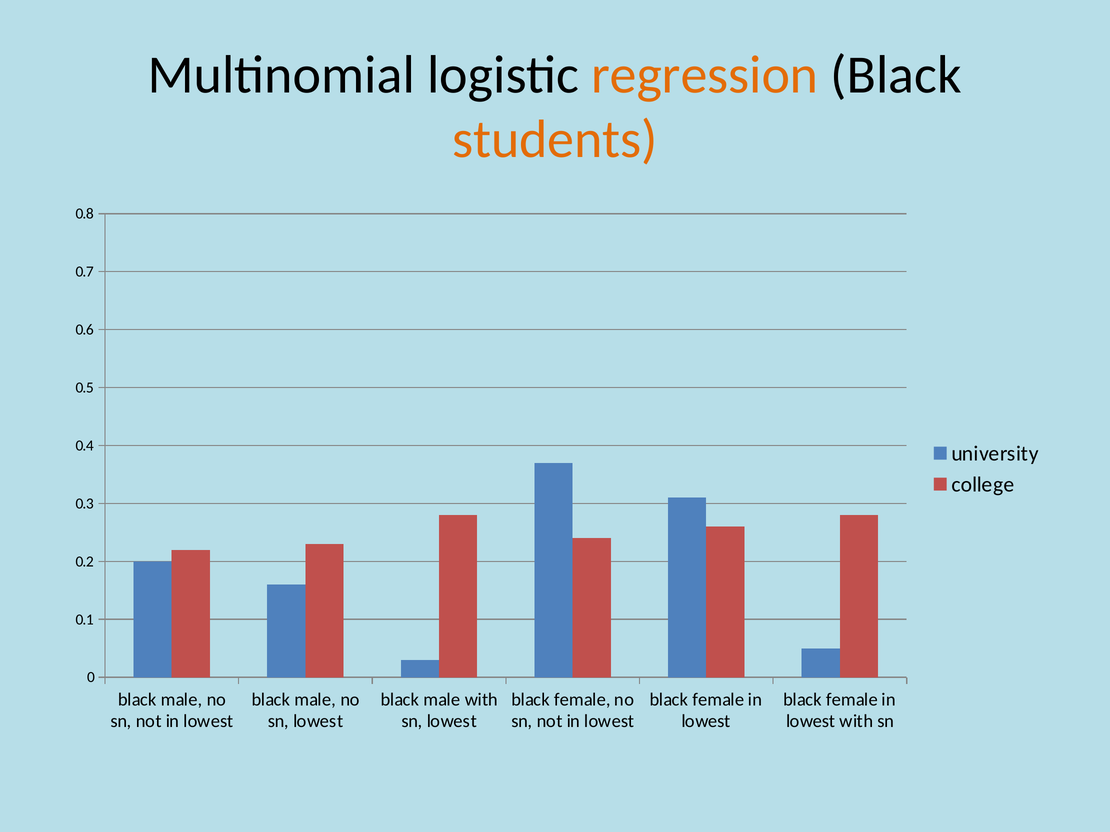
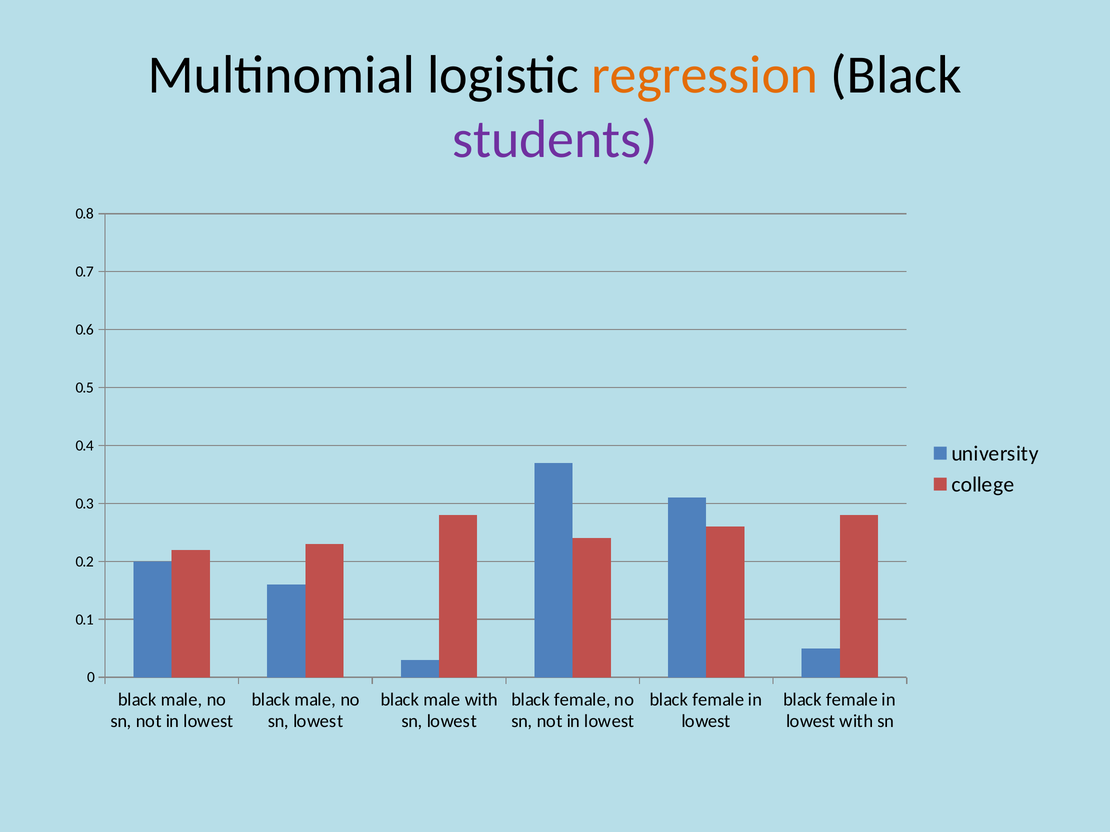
students colour: orange -> purple (555, 140)
